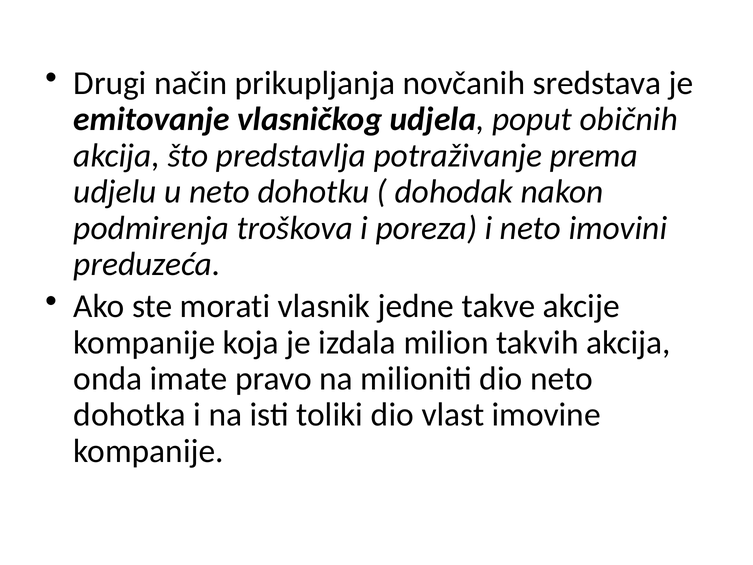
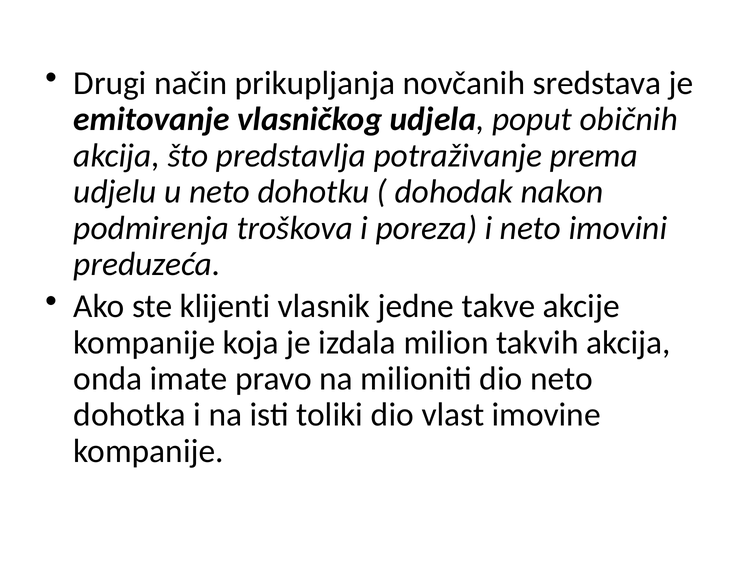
morati: morati -> klijenti (225, 306)
